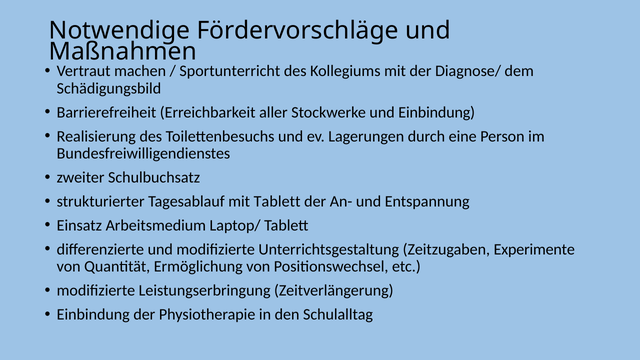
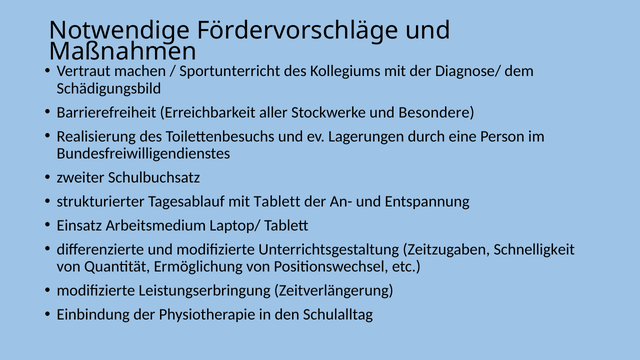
und Einbindung: Einbindung -> Besondere (437, 112)
Experimente: Experimente -> Schnelligkeit (534, 249)
